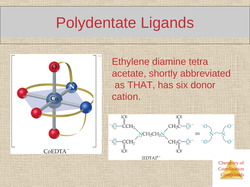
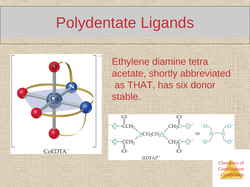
cation: cation -> stable (126, 97)
